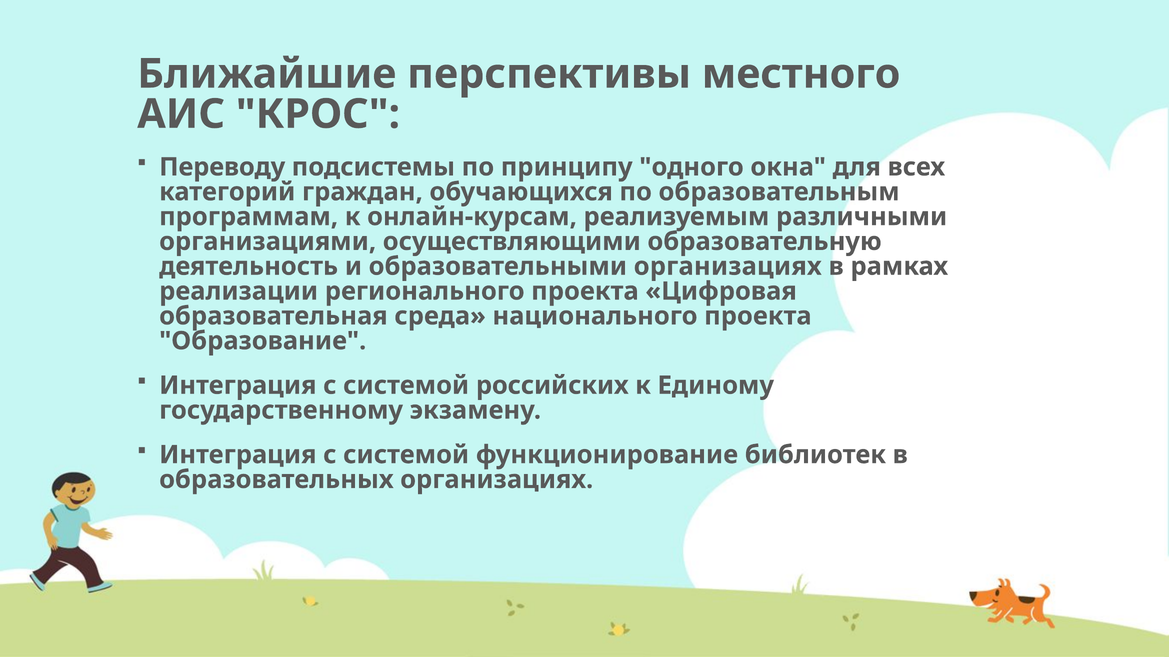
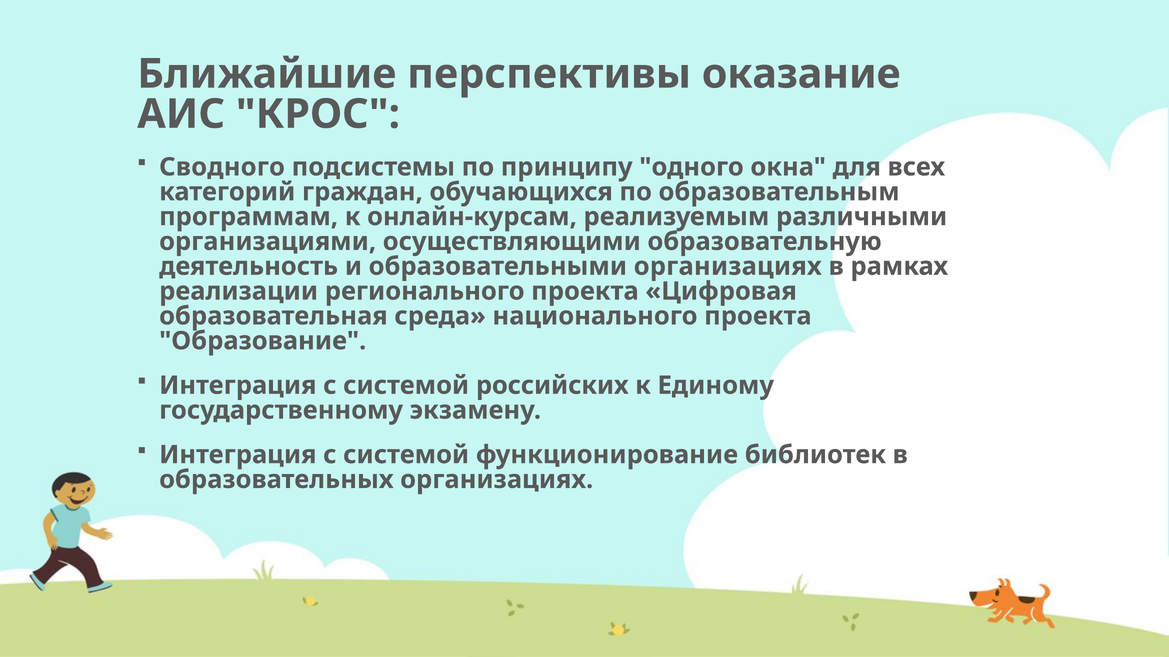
местного: местного -> оказание (801, 74)
Переводу: Переводу -> Сводного (222, 167)
